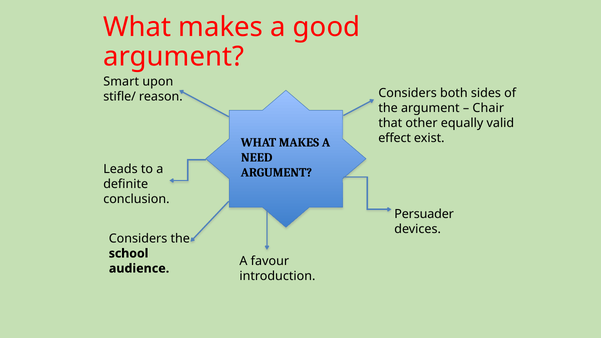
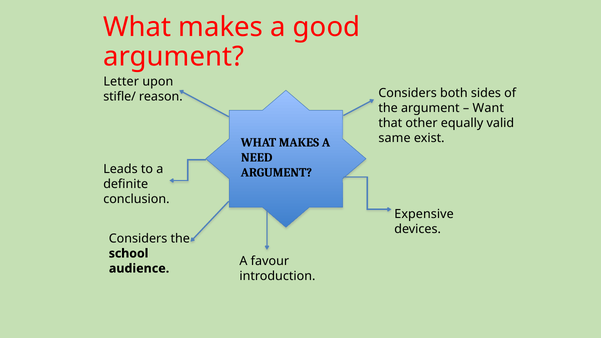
Smart: Smart -> Letter (121, 81)
Chair: Chair -> Want (488, 108)
effect: effect -> same (394, 138)
Persuader: Persuader -> Expensive (424, 214)
